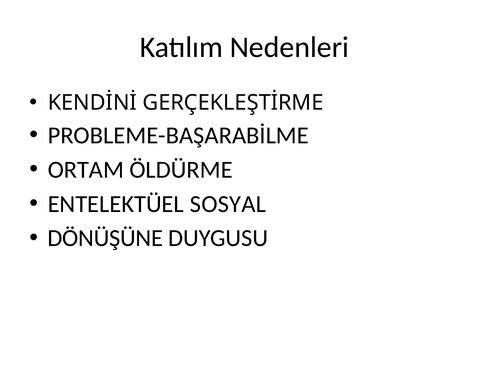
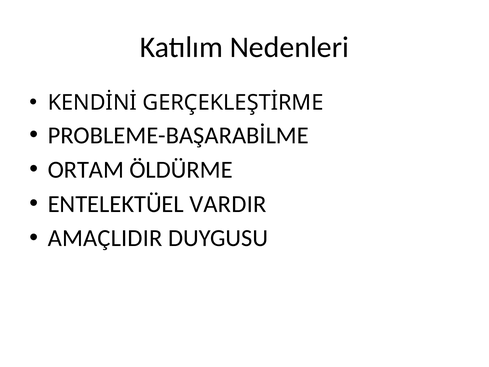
SOSYAL: SOSYAL -> VARDIR (228, 204)
DÖNÜŞÜNE: DÖNÜŞÜNE -> AMAÇLIDIR (105, 238)
